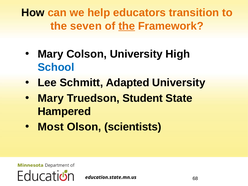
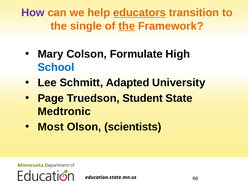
How colour: black -> purple (33, 13)
educators underline: none -> present (140, 13)
seven: seven -> single (86, 26)
Colson University: University -> Formulate (136, 54)
Mary: Mary -> Page (51, 98)
Hampered: Hampered -> Medtronic (64, 111)
